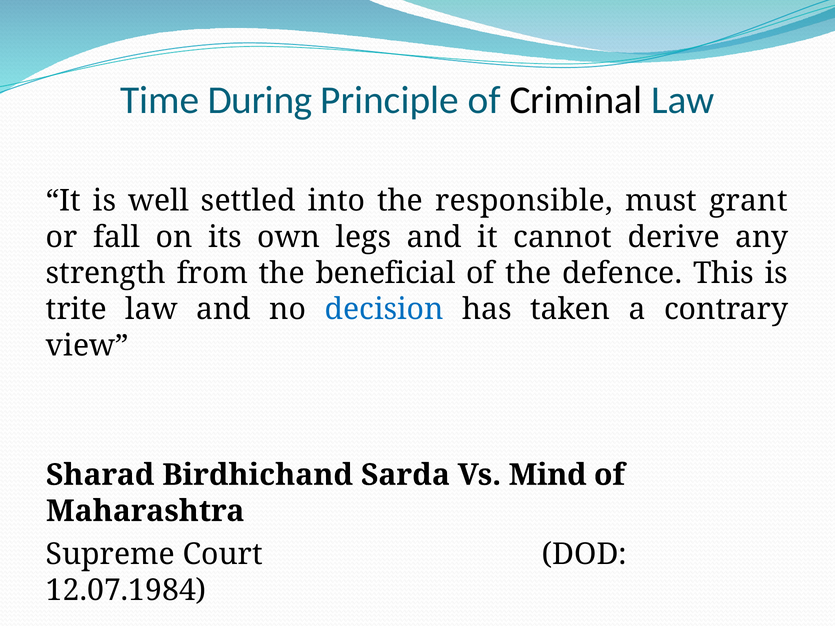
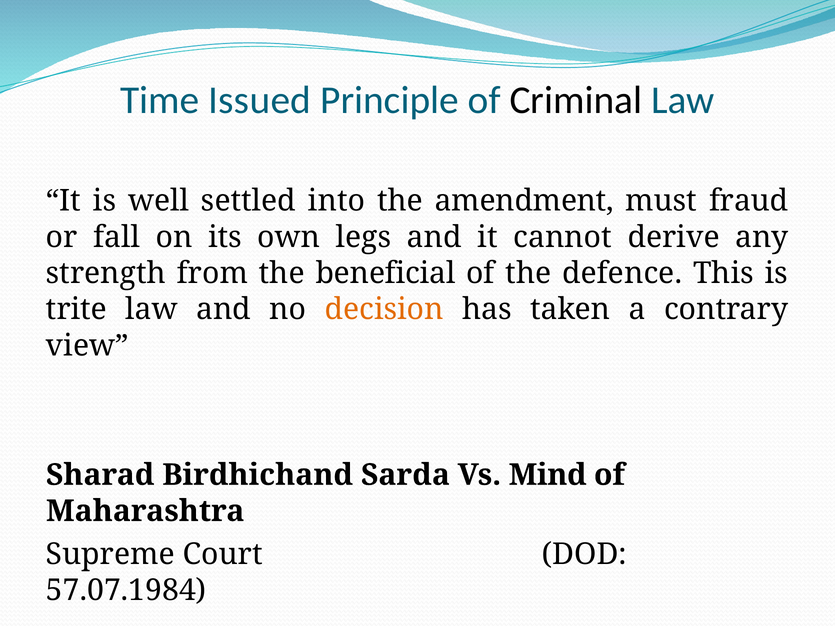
During: During -> Issued (260, 101)
responsible: responsible -> amendment (524, 201)
grant: grant -> fraud (749, 201)
decision colour: blue -> orange (384, 310)
12.07.1984: 12.07.1984 -> 57.07.1984 (126, 591)
